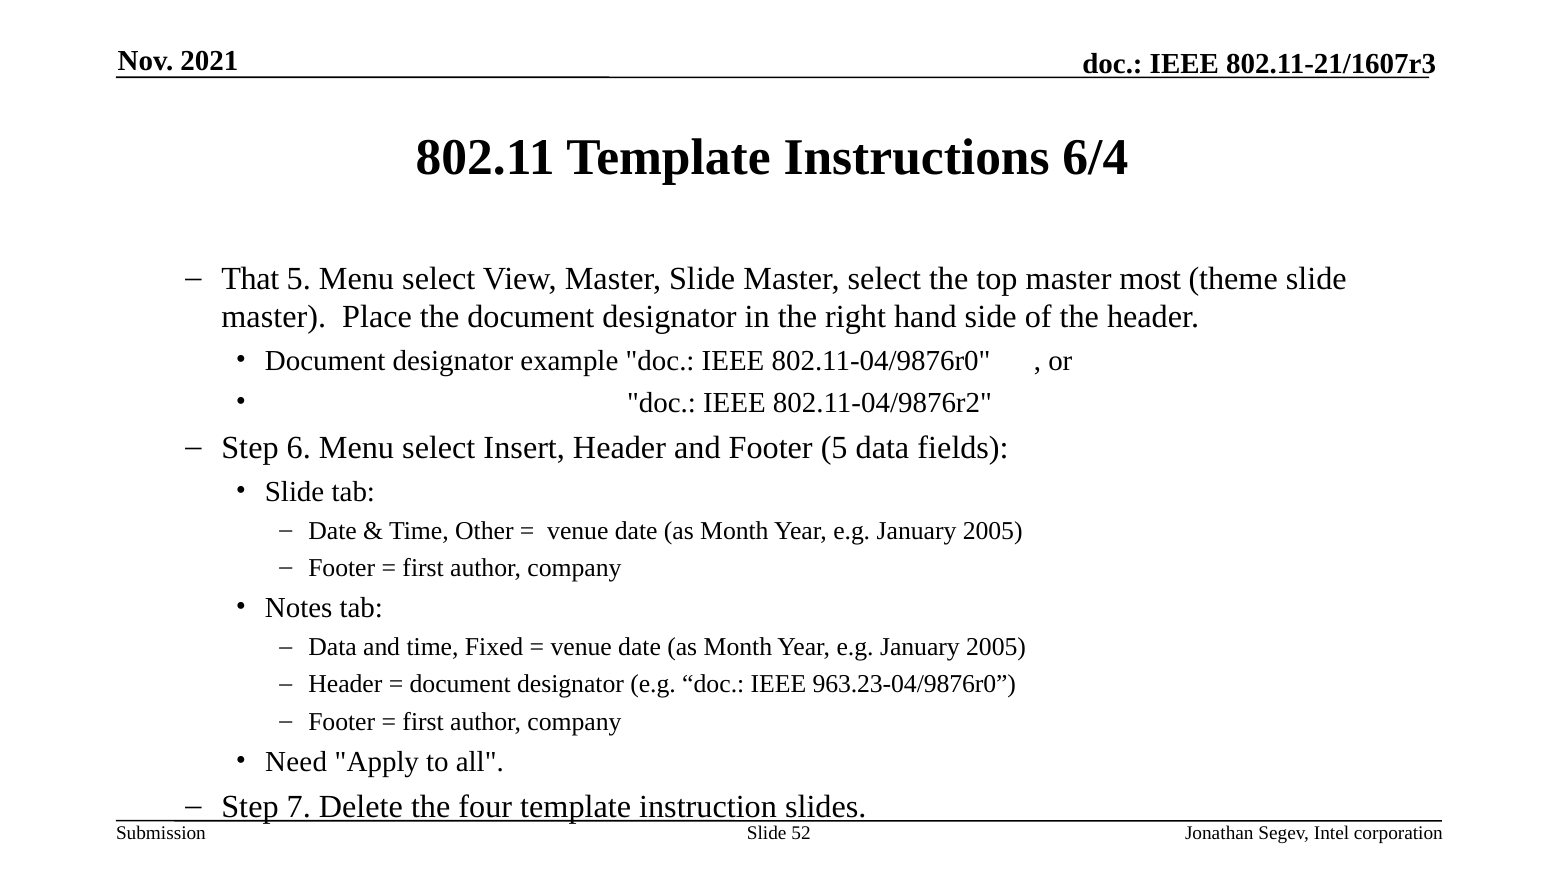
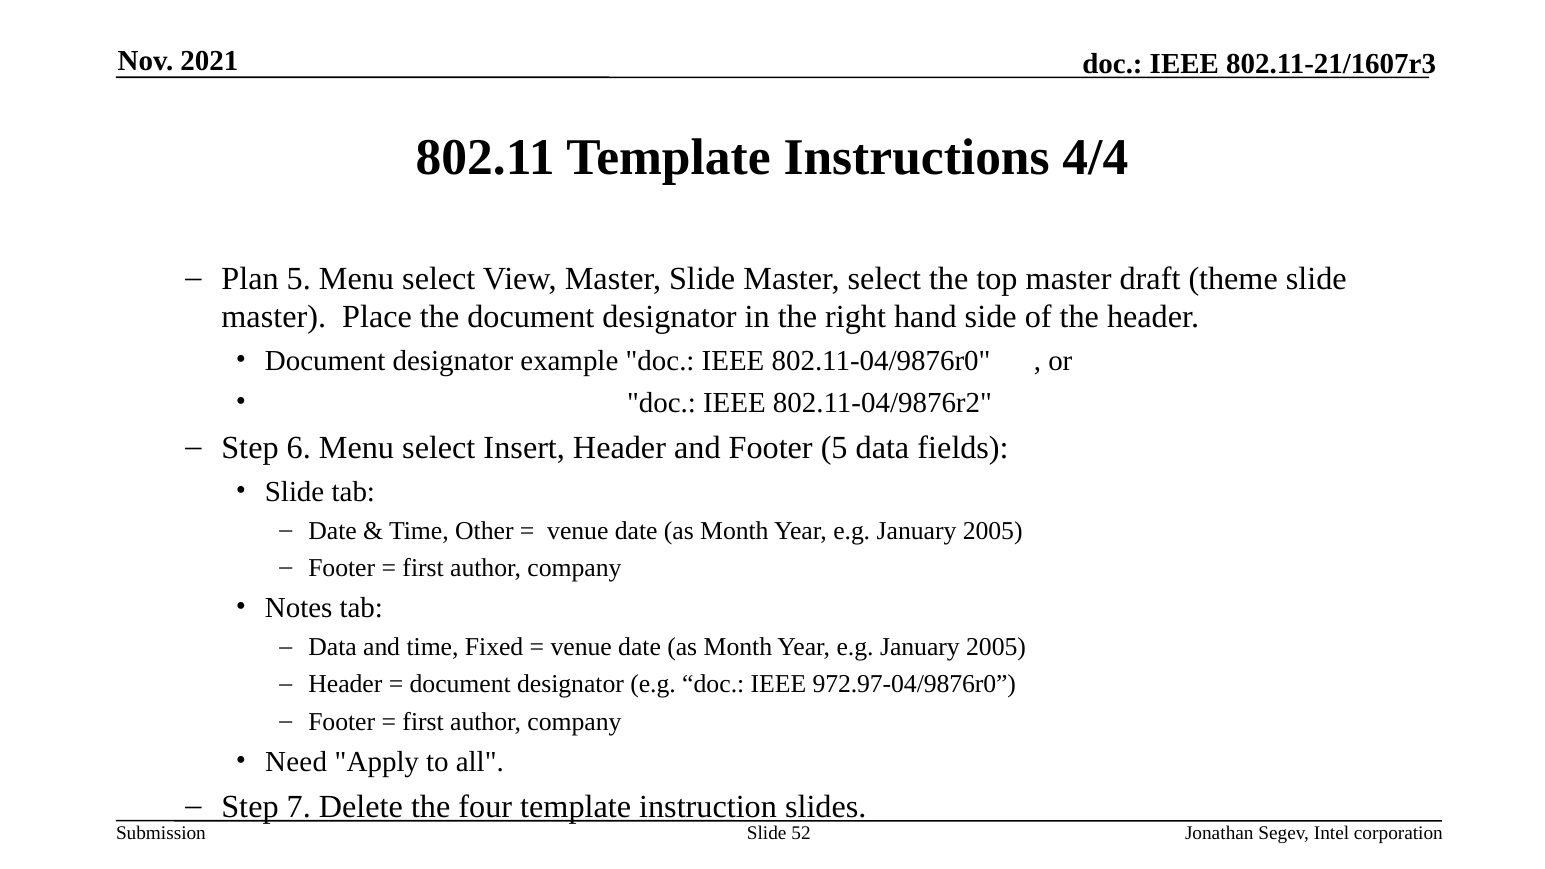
6/4: 6/4 -> 4/4 (1095, 158)
That: That -> Plan (250, 278)
most: most -> draft (1150, 278)
963.23-04/9876r0: 963.23-04/9876r0 -> 972.97-04/9876r0 (914, 685)
